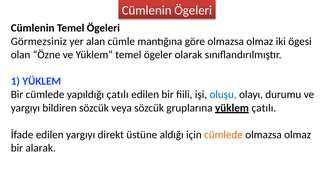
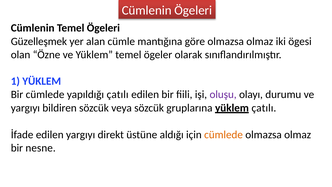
Görmezsiniz: Görmezsiniz -> Güzelleşmek (39, 41)
oluşu colour: blue -> purple (223, 94)
alarak: alarak -> nesne (41, 148)
